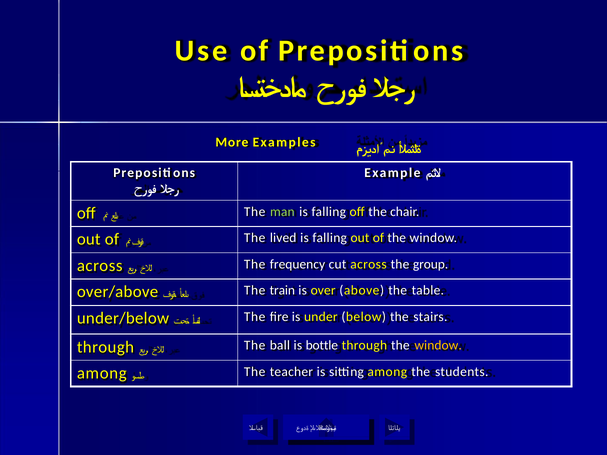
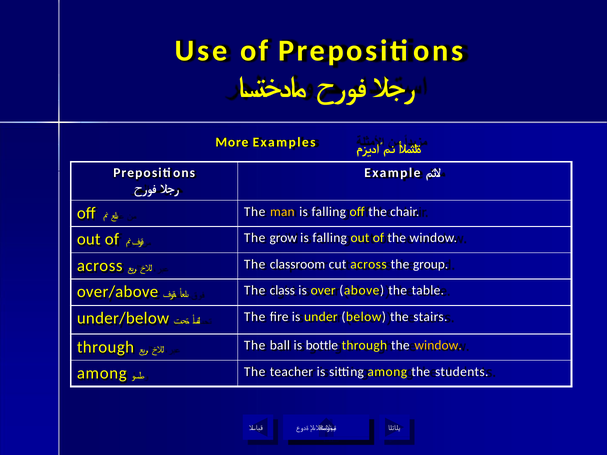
man colour: light green -> yellow (282, 212)
lived: lived -> grow (283, 238)
frequency: frequency -> classroom (297, 264)
train: train -> class (282, 291)
